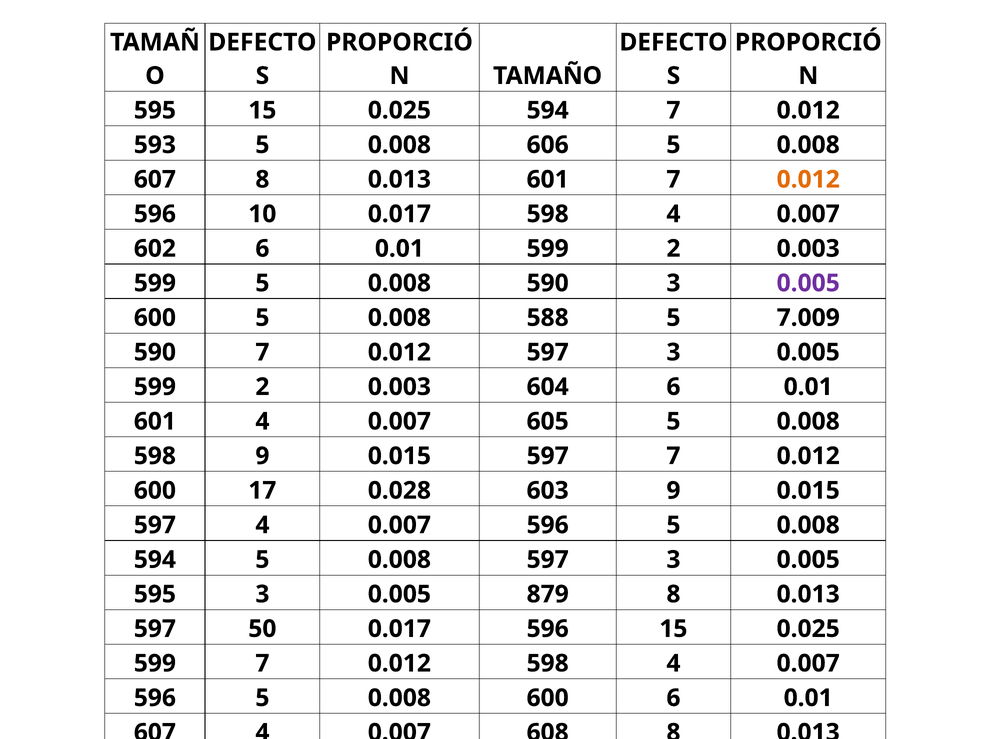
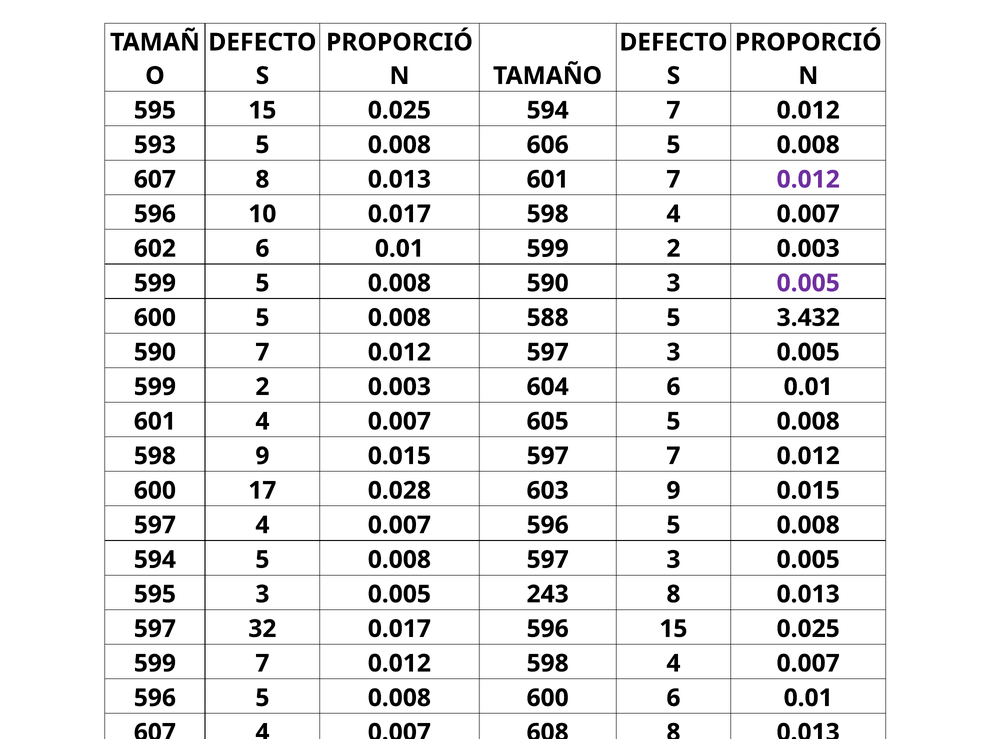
0.012 colour: orange -> purple (808, 180)
7.009: 7.009 -> 3.432 (808, 318)
879: 879 -> 243 (548, 595)
50: 50 -> 32 (262, 629)
